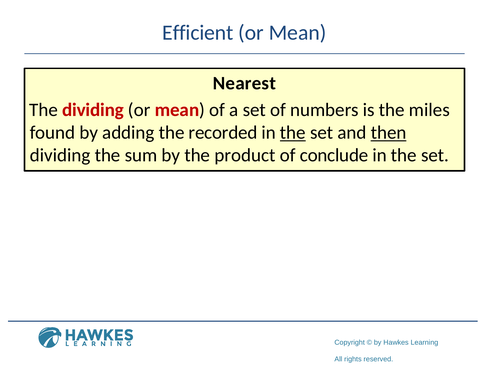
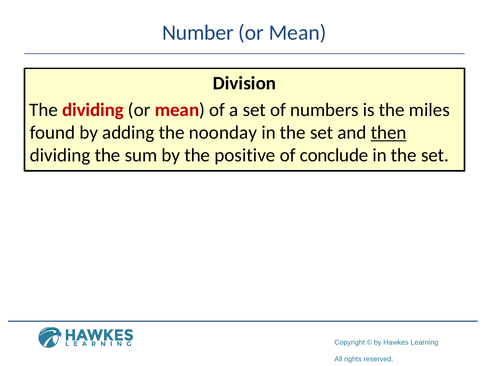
Efficient: Efficient -> Number (198, 33)
Nearest: Nearest -> Division (244, 84)
recorded: recorded -> noonday (223, 133)
the underline: present -> none (293, 133)
product: product -> positive (245, 156)
